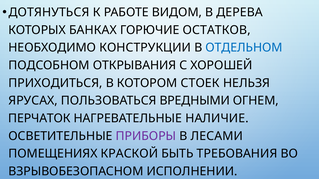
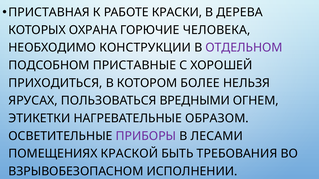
ДОТЯНУТЬСЯ: ДОТЯНУТЬСЯ -> ПРИСТАВНАЯ (49, 12)
ВИДОМ: ВИДОМ -> КРАСКИ (177, 12)
БАНКАХ: БАНКАХ -> ОХРАНА (93, 30)
ОСТАТКОВ: ОСТАТКОВ -> ЧЕЛОВЕКА (217, 30)
ОТДЕЛЬНОМ colour: blue -> purple (244, 48)
ОТКРЫВАНИЯ: ОТКРЫВАНИЯ -> ПРИСТАВНЫЕ (134, 65)
СТОЕК: СТОЕК -> БОЛЕЕ (200, 83)
ПЕРЧАТОК: ПЕРЧАТОК -> ЭТИКЕТКИ (39, 119)
НАЛИЧИЕ: НАЛИЧИЕ -> ОБРАЗОМ (217, 119)
